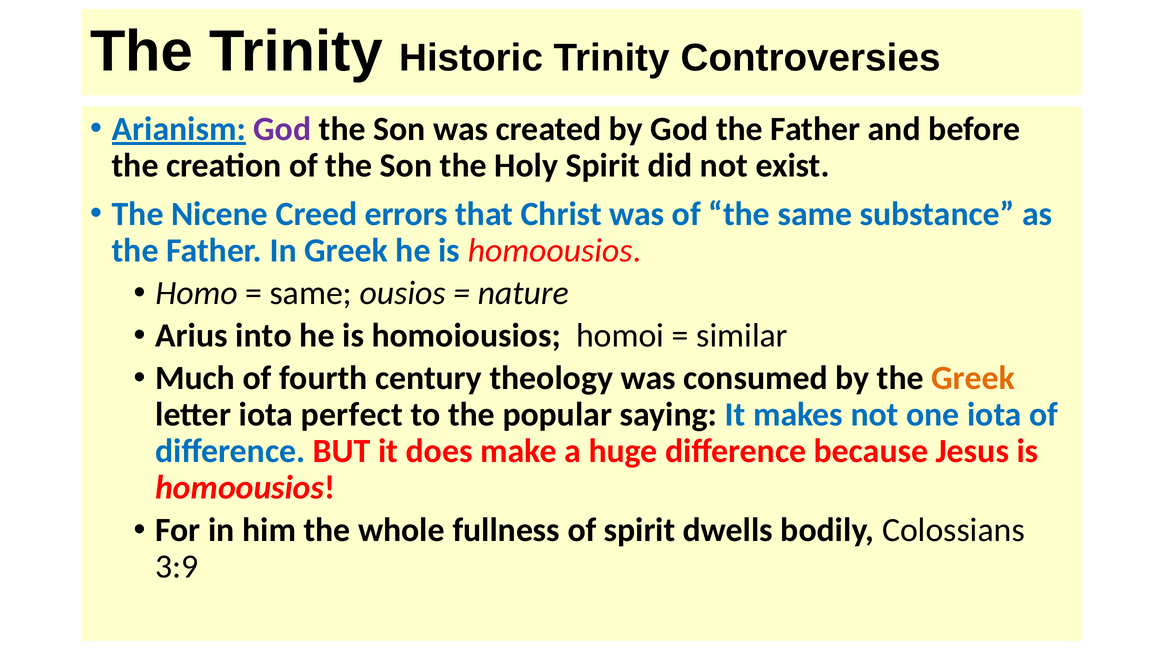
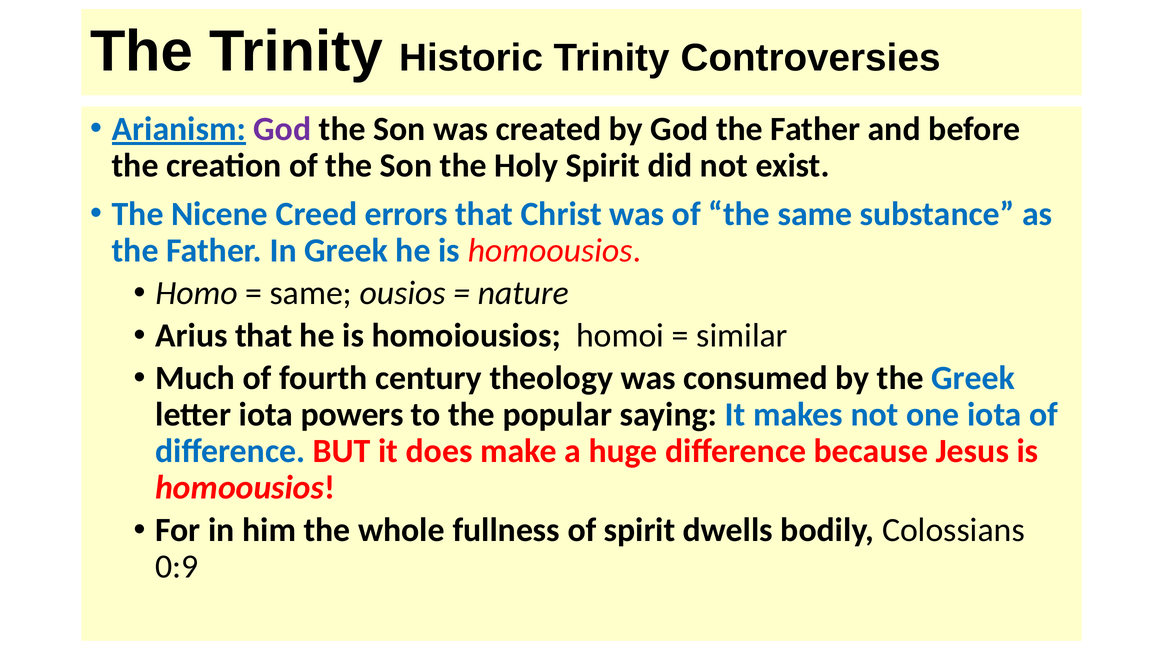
Arius into: into -> that (264, 335)
Greek colour: orange -> blue (973, 378)
perfect: perfect -> powers (352, 414)
3:9: 3:9 -> 0:9 (177, 566)
